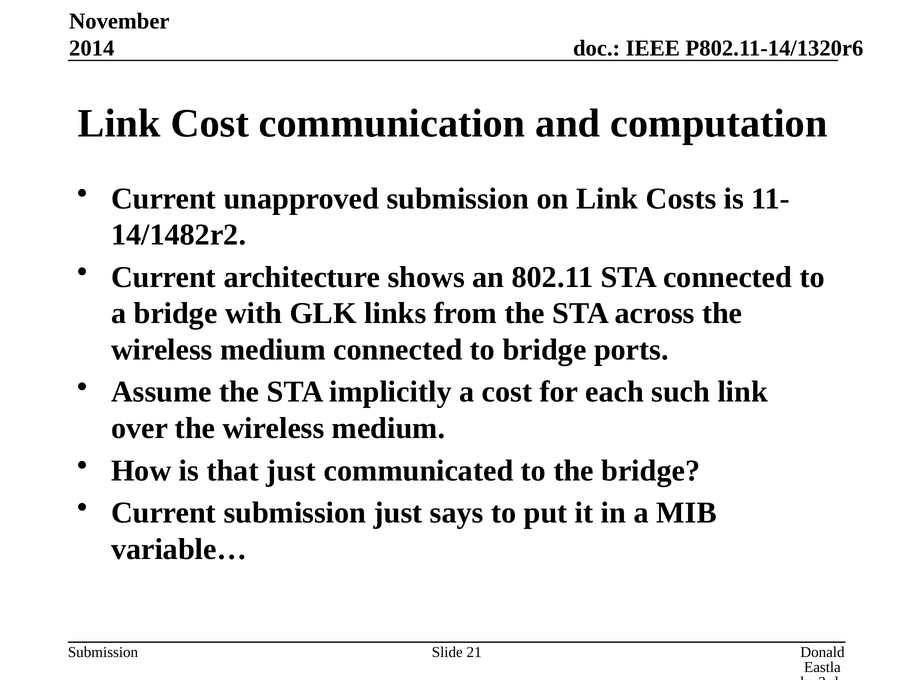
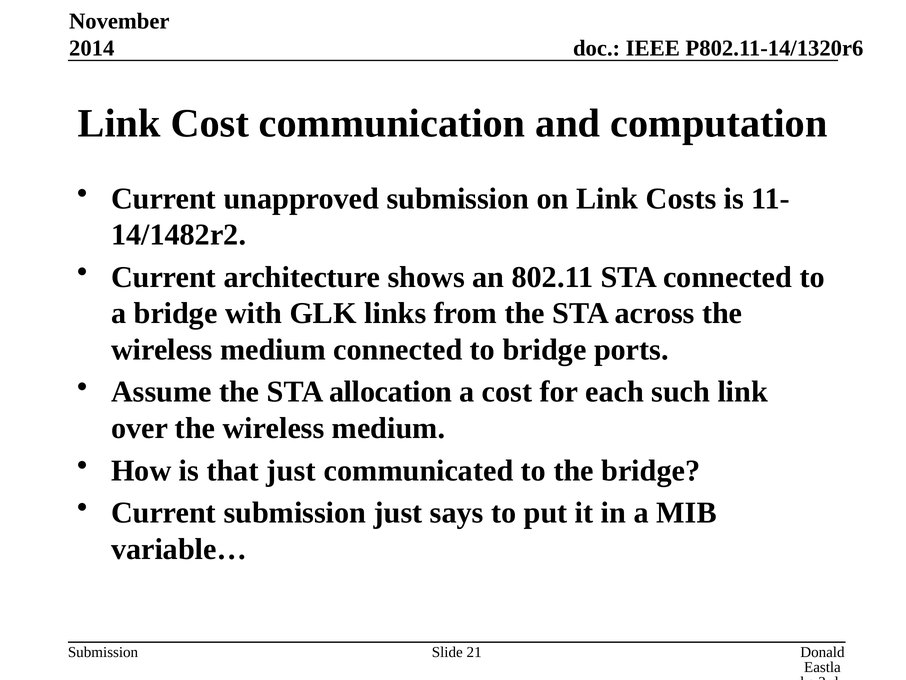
implicitly: implicitly -> allocation (391, 392)
